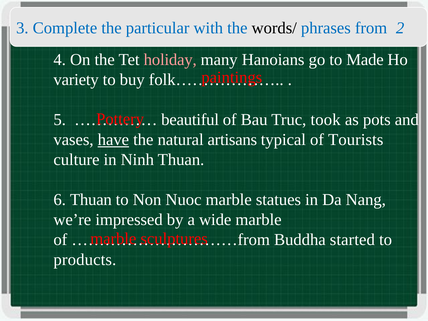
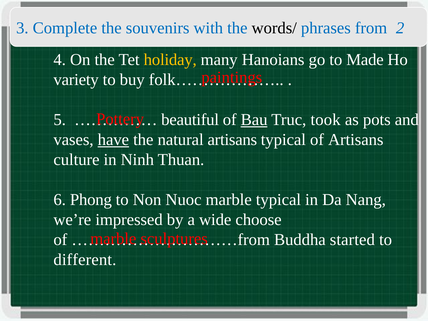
particular: particular -> souvenirs (158, 28)
holiday colour: pink -> yellow (170, 60)
Bau underline: none -> present (254, 120)
of Tourists: Tourists -> Artisans (356, 140)
6 Thuan: Thuan -> Phong (91, 200)
marble statues: statues -> typical (278, 200)
wide marble: marble -> choose (259, 220)
products: products -> different (85, 260)
